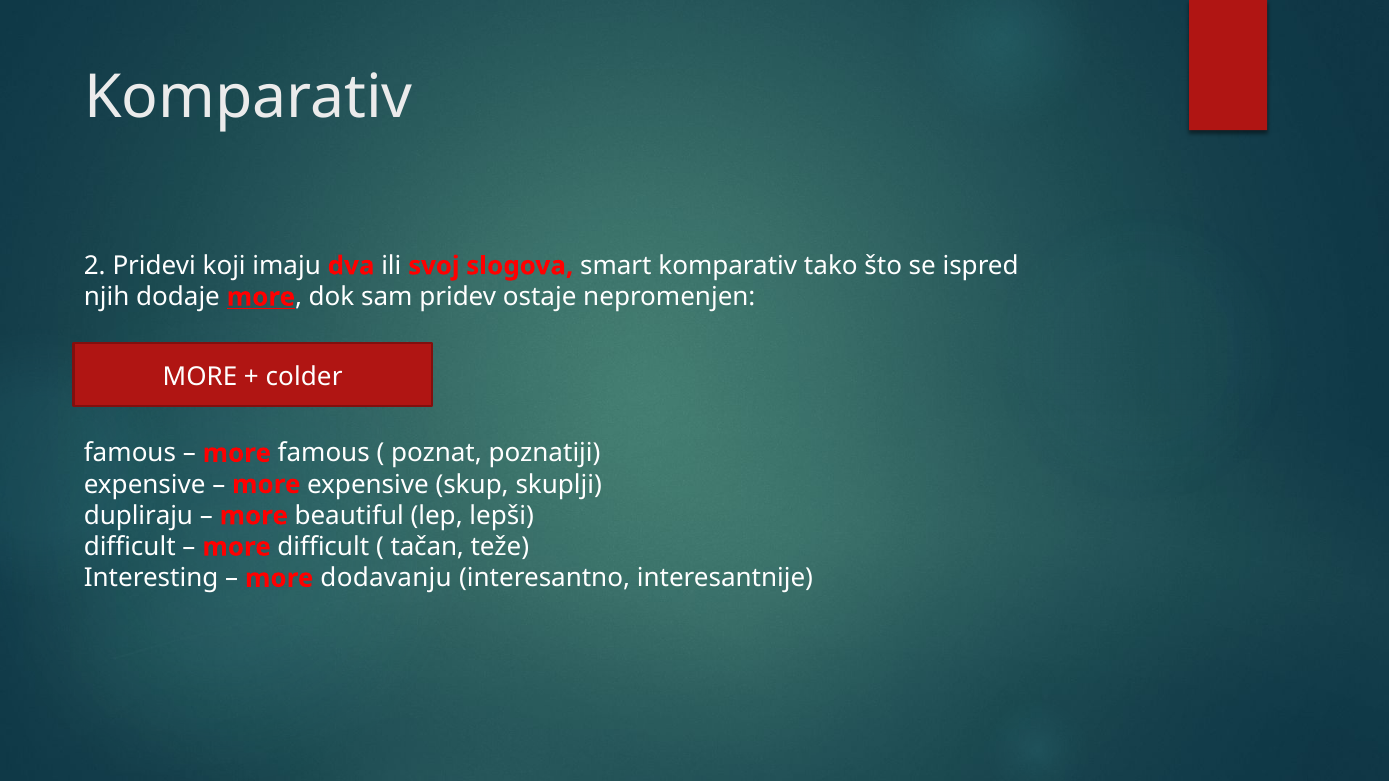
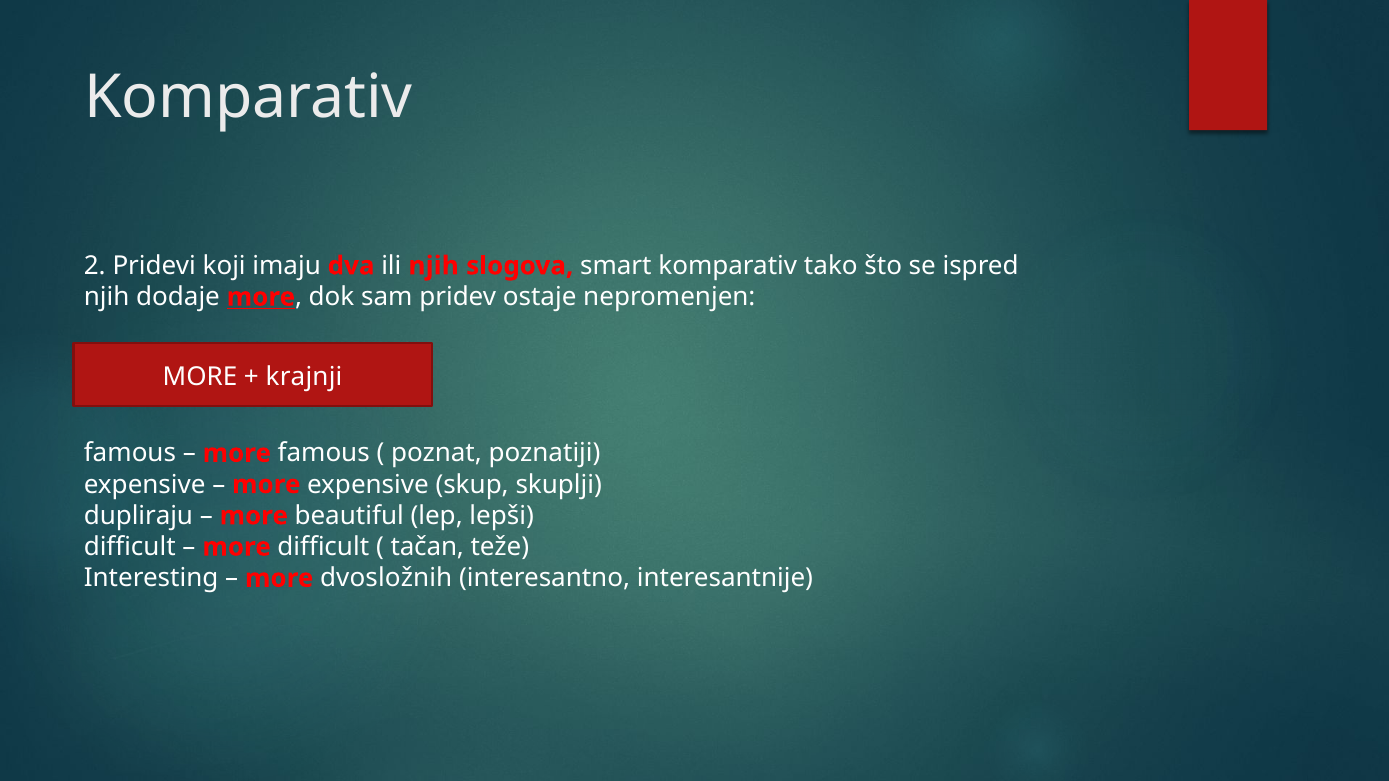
ili svoj: svoj -> njih (434, 266)
colder: colder -> krajnji (304, 377)
dodavanju: dodavanju -> dvosložnih (386, 578)
